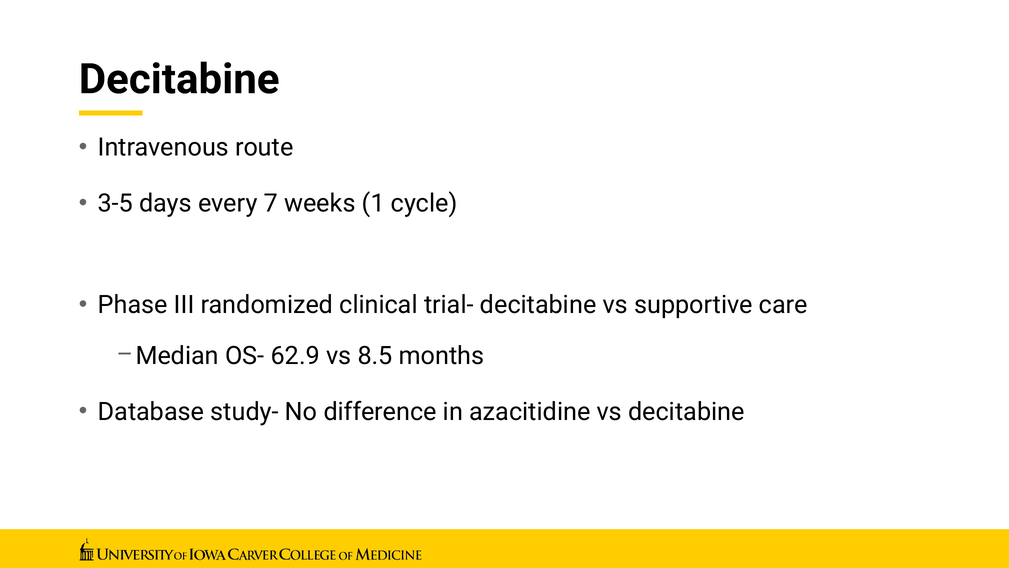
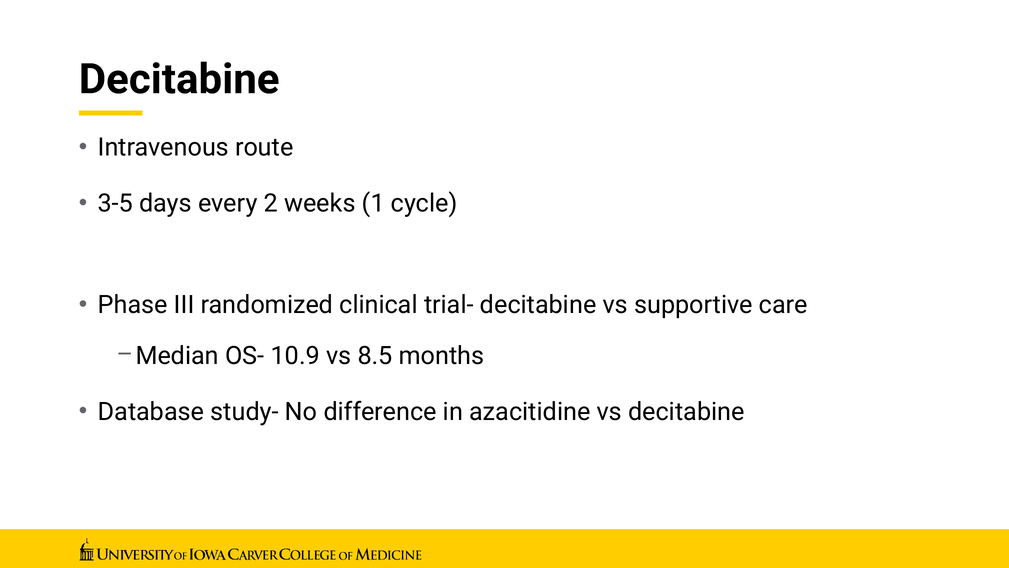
7: 7 -> 2 (271, 203)
62.9: 62.9 -> 10.9 (295, 355)
